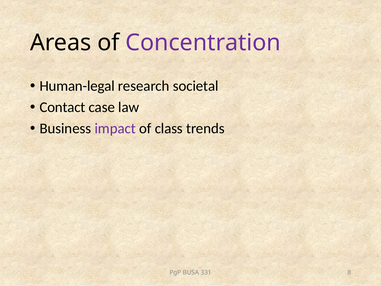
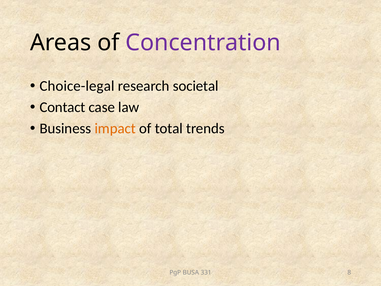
Human-legal: Human-legal -> Choice-legal (77, 86)
impact colour: purple -> orange (115, 128)
class: class -> total (169, 128)
